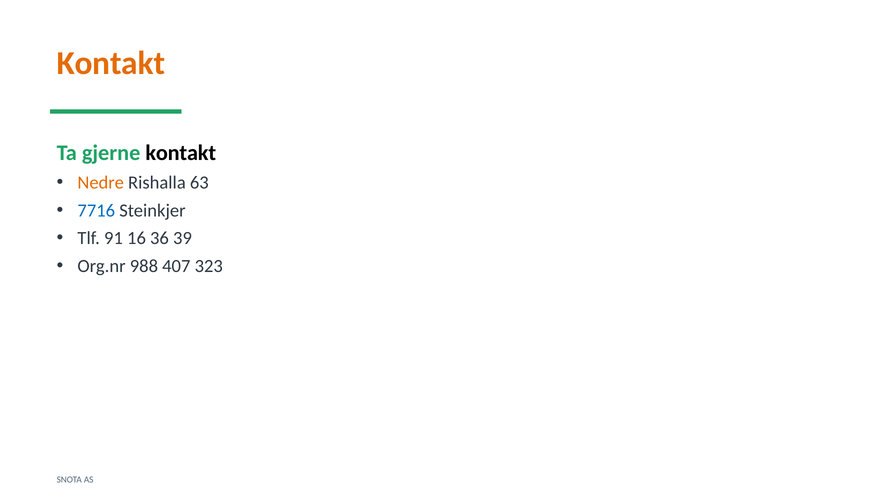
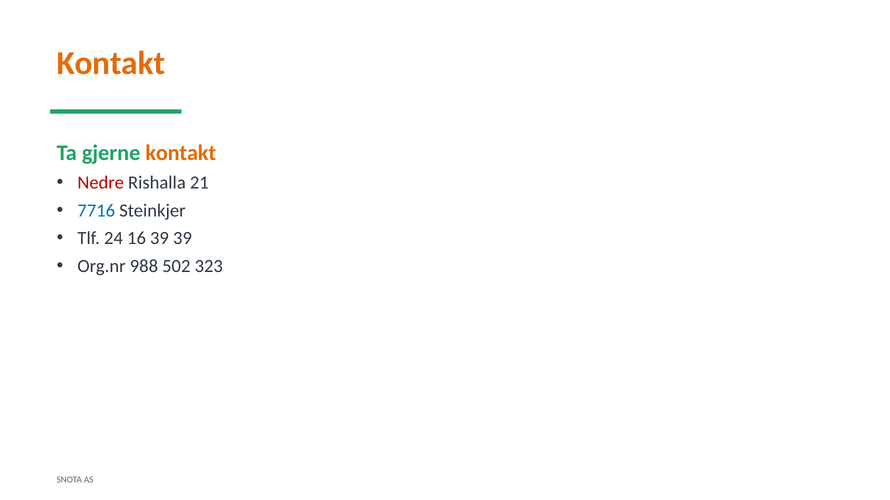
kontakt colour: black -> orange (181, 153)
Nedre colour: orange -> red (101, 183)
63: 63 -> 21 (199, 183)
91: 91 -> 24 (113, 239)
16 36: 36 -> 39 (159, 239)
407: 407 -> 502 (176, 266)
